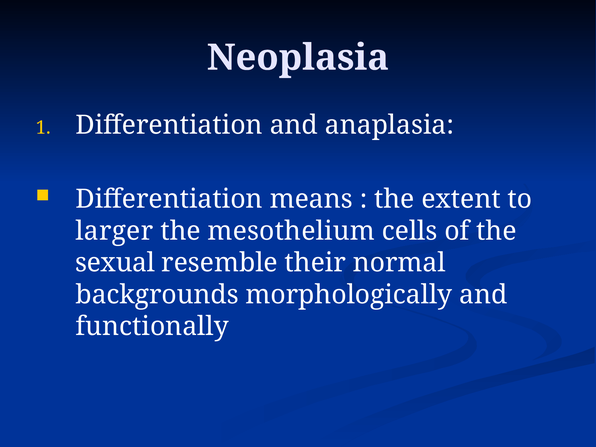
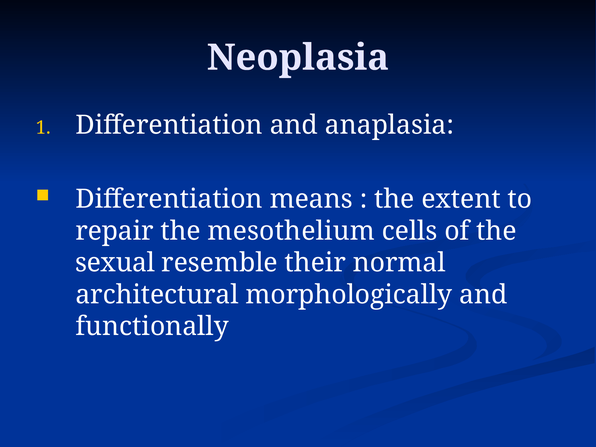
larger: larger -> repair (115, 231)
backgrounds: backgrounds -> architectural (157, 295)
